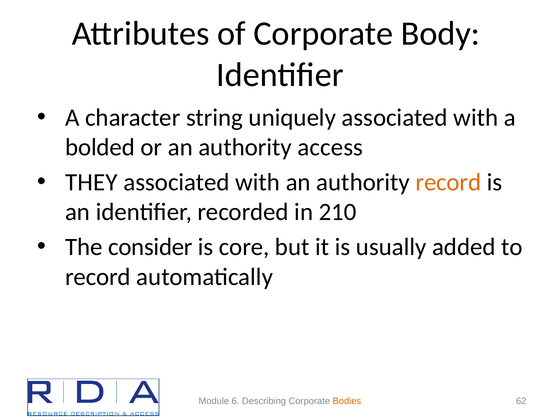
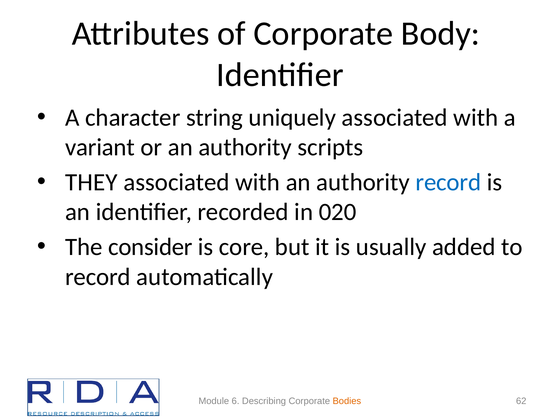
bolded: bolded -> variant (100, 147)
access: access -> scripts (330, 147)
record colour: orange -> blue (448, 182)
210: 210 -> 020 (338, 212)
